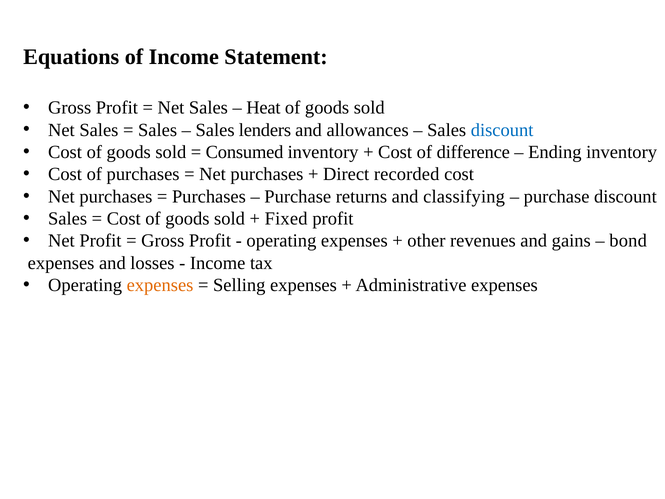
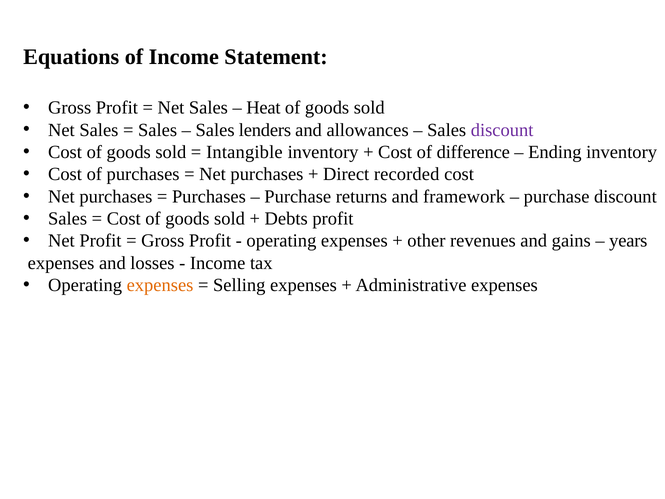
discount colour: blue -> purple (502, 130)
Consumed: Consumed -> Intangible (244, 152)
classifying: classifying -> framework (464, 196)
Fixed: Fixed -> Debts (286, 219)
bond: bond -> years (628, 241)
